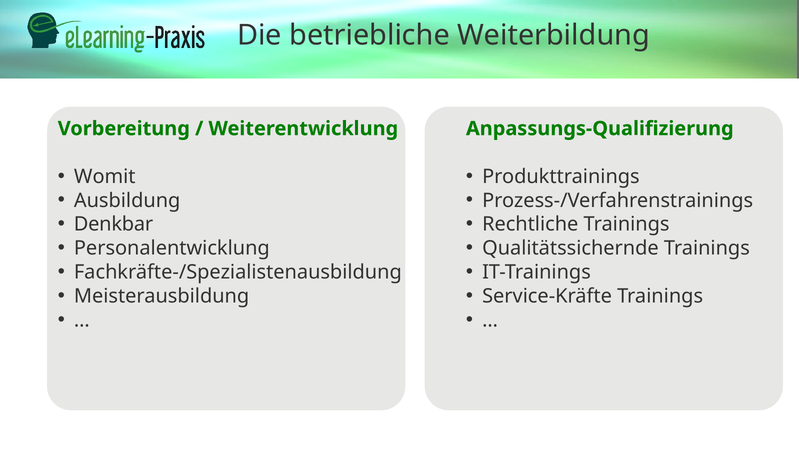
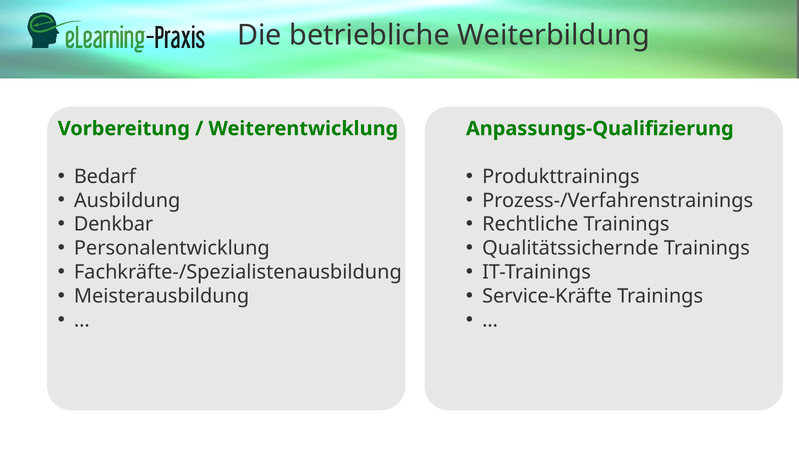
Womit: Womit -> Bedarf (105, 177)
